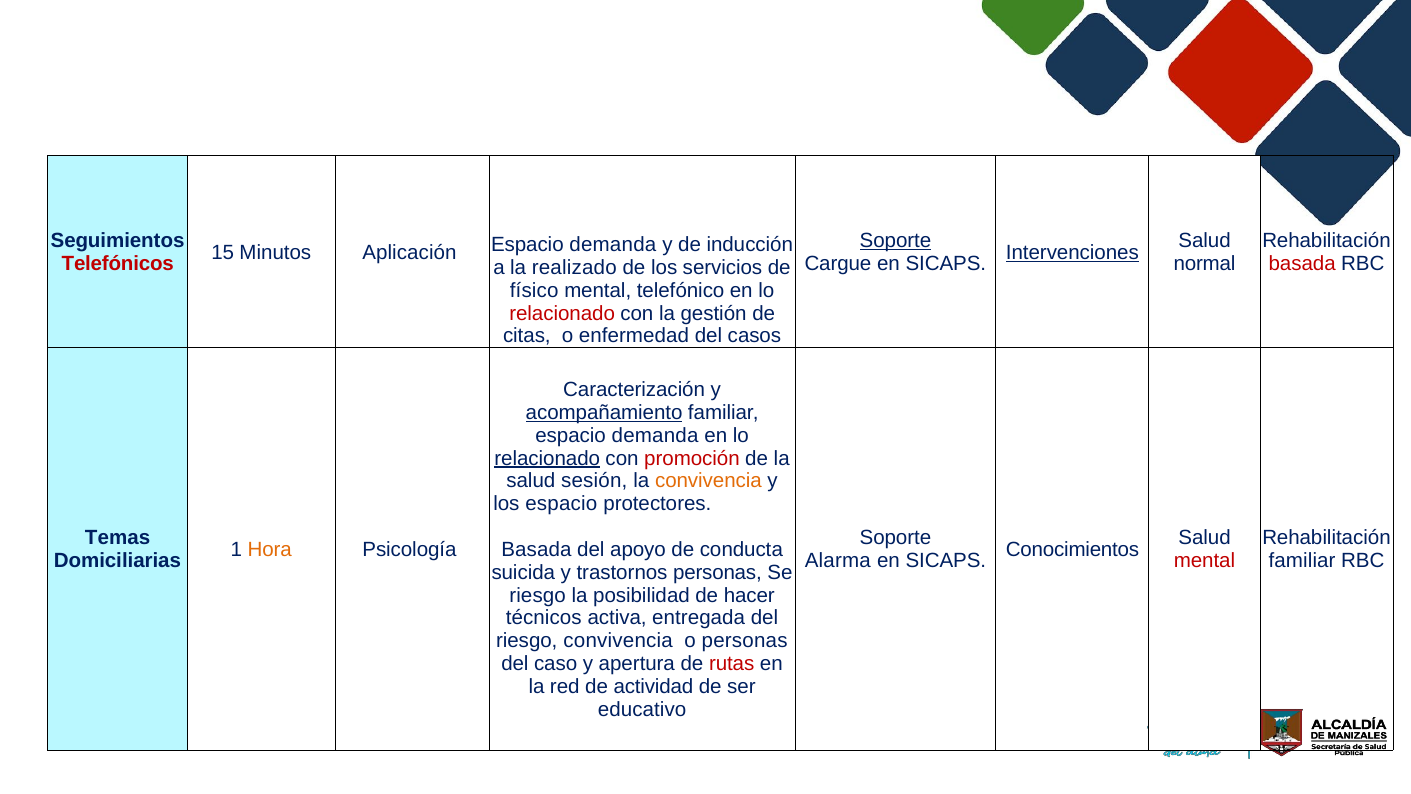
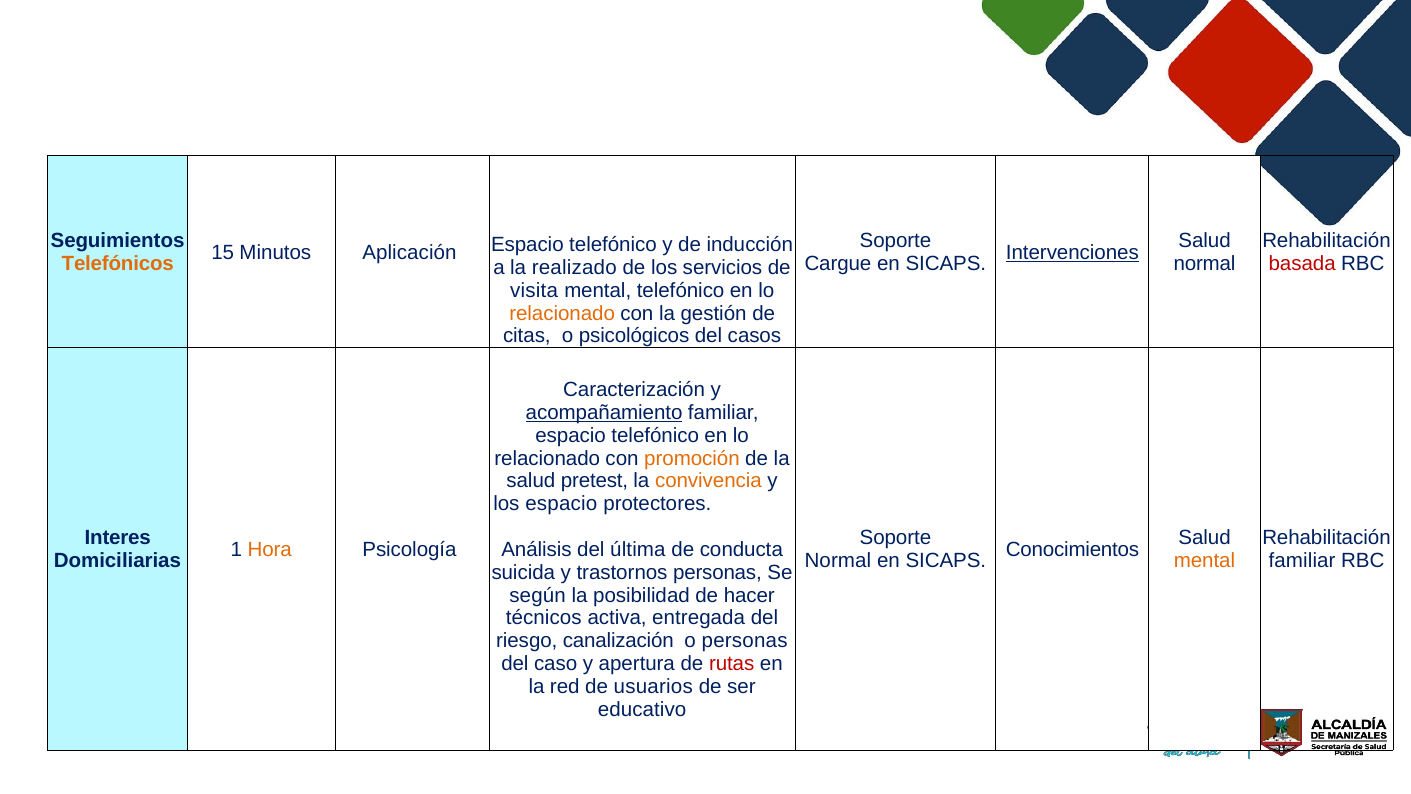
Soporte underline: present -> none (896, 241)
demanda: demanda -> telefónico (613, 245)
Telefónicos colour: red -> orange (118, 264)
físico: físico -> visita (534, 290)
relacionado colour: red -> orange (562, 313)
enfermedad: enfermedad -> psicológicos (634, 336)
demanda: demanda -> telefónico (655, 435)
relacionado underline: present -> none (547, 458)
promoción colour: red -> orange (692, 458)
sesión: sesión -> pretest (594, 481)
Temas: Temas -> Interes (118, 538)
Basada: Basada -> Análisis (537, 549)
apoyo: apoyo -> última (638, 549)
Alarma: Alarma -> Normal (838, 561)
mental colour: red -> orange (1204, 561)
riesgo: riesgo -> según (538, 595)
riesgo convivencia: convivencia -> canalización (618, 641)
actividad: actividad -> usuarios (653, 686)
